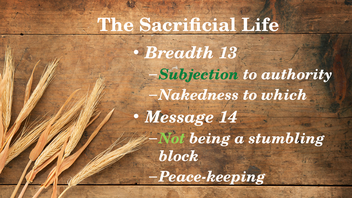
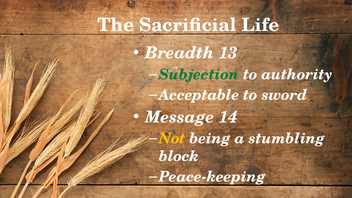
Nakedness: Nakedness -> Acceptable (199, 95)
which: which -> sword (284, 95)
Not colour: light green -> yellow (172, 139)
